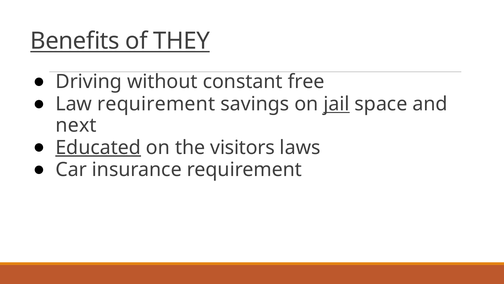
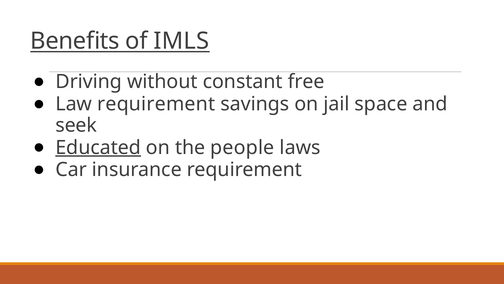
THEY: THEY -> IMLS (181, 41)
jail underline: present -> none (337, 104)
next: next -> seek (76, 125)
visitors: visitors -> people (242, 147)
